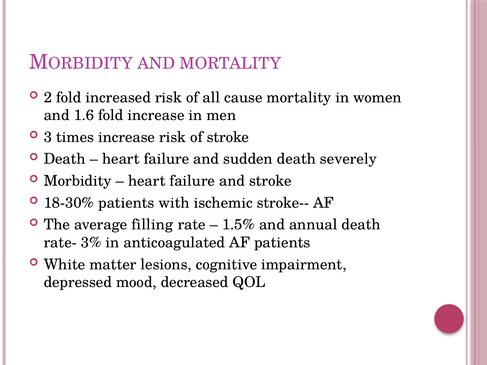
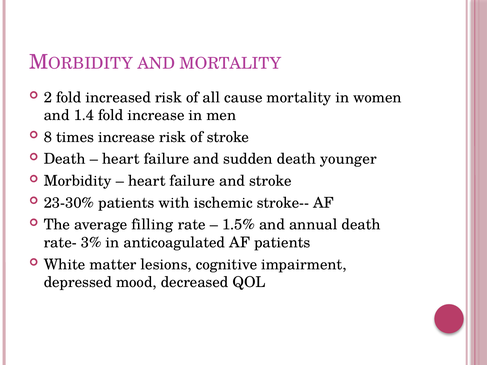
1.6: 1.6 -> 1.4 (84, 115)
3: 3 -> 8 (48, 137)
severely: severely -> younger (348, 159)
18-30%: 18-30% -> 23-30% (69, 203)
